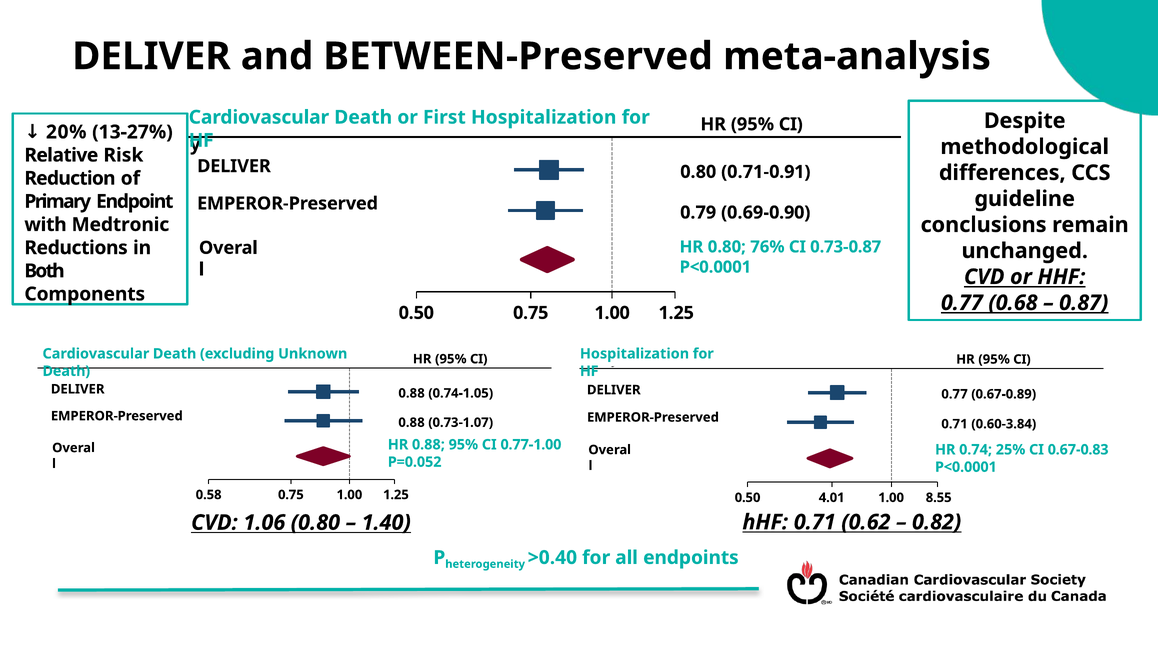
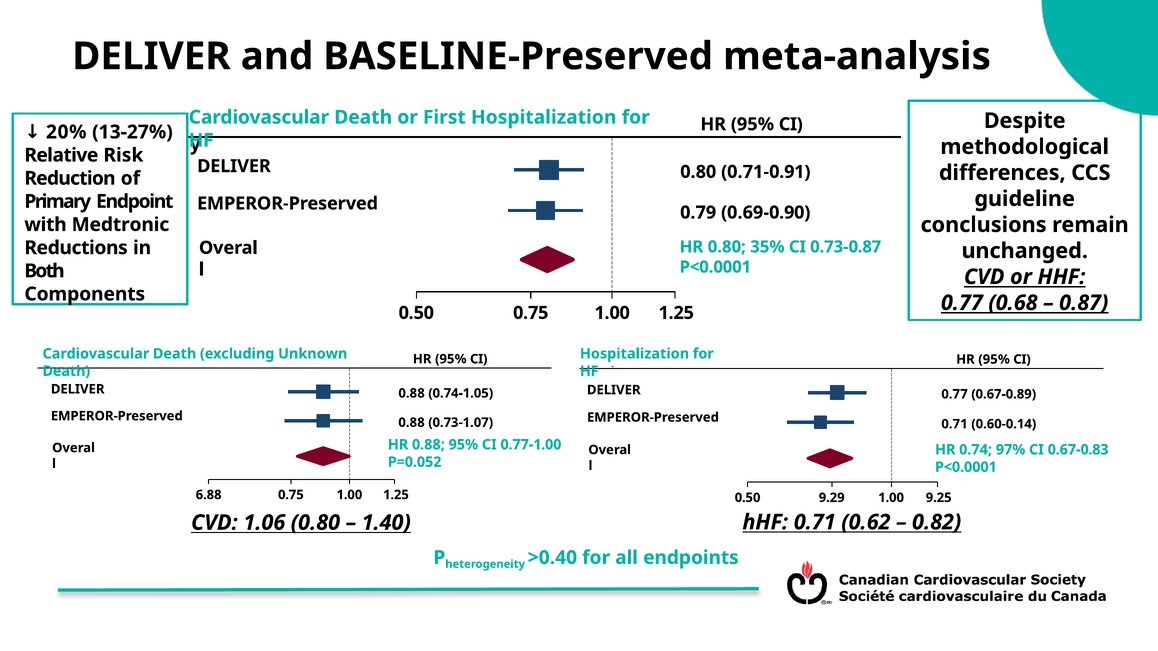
BETWEEN-Preserved: BETWEEN-Preserved -> BASELINE-Preserved (518, 56)
76%: 76% -> 35% (767, 247)
0.60-3.84: 0.60-3.84 -> 0.60-0.14 (1004, 424)
25%: 25% -> 97% (1011, 450)
0.58: 0.58 -> 6.88 (209, 495)
4.01: 4.01 -> 9.29 (832, 498)
8.55: 8.55 -> 9.25 (939, 498)
